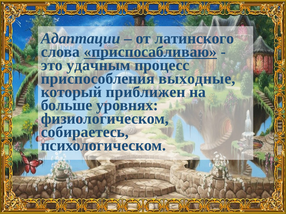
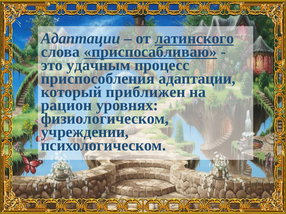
латинского underline: none -> present (194, 39)
приспособления выходные: выходные -> адаптации (197, 79)
больше: больше -> рацион (66, 106)
собираетесь: собираетесь -> учреждении (85, 132)
